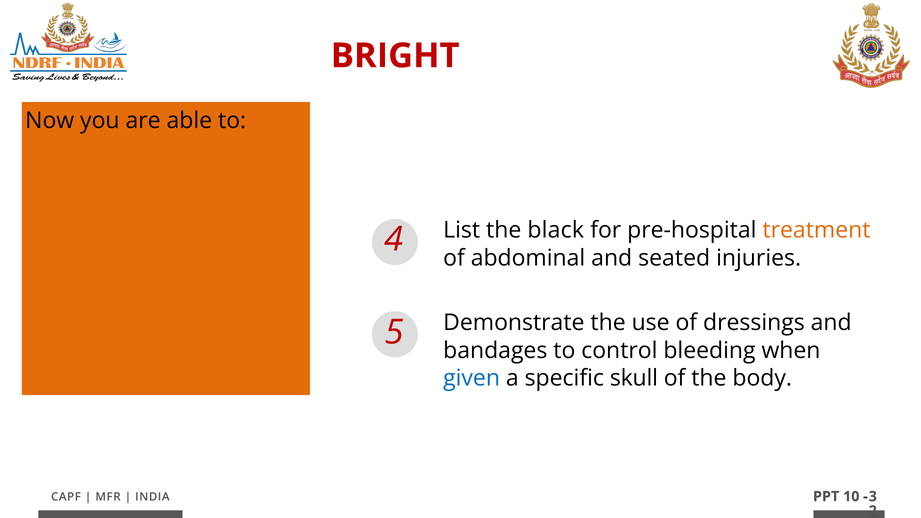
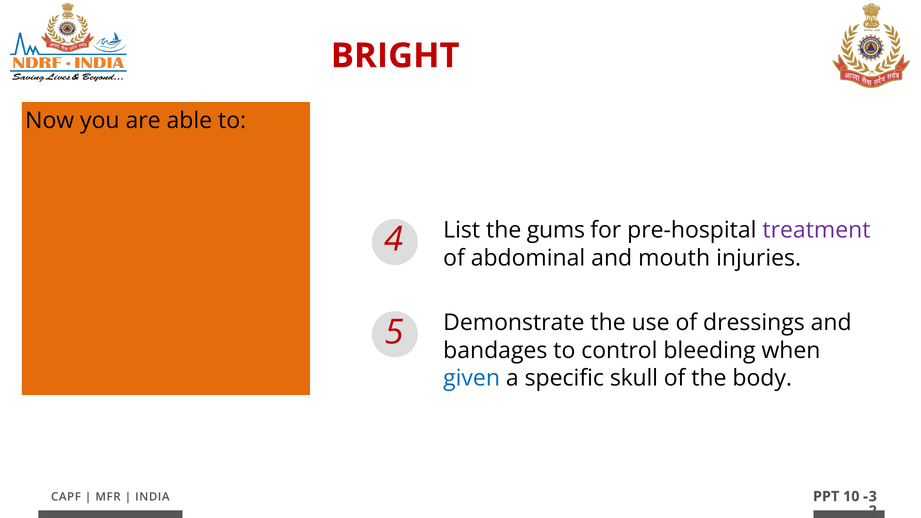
black: black -> gums (556, 230)
treatment colour: orange -> purple (816, 230)
seated: seated -> mouth (674, 258)
